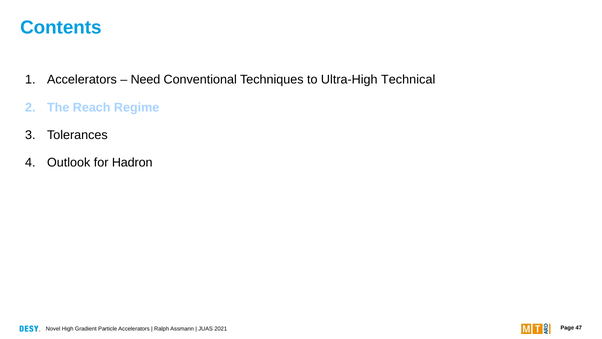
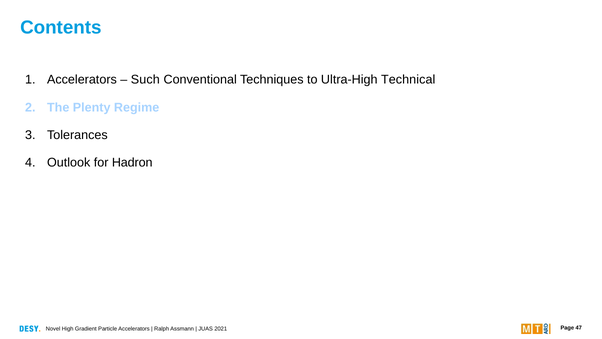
Need: Need -> Such (145, 80)
Reach: Reach -> Plenty (92, 107)
